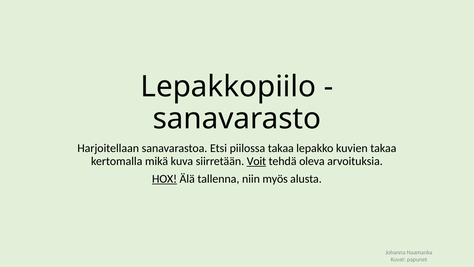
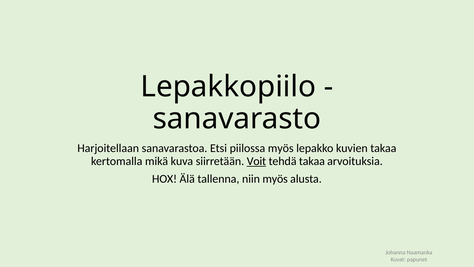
piilossa takaa: takaa -> myös (281, 148)
tehdä oleva: oleva -> takaa (312, 161)
HOX underline: present -> none (165, 179)
